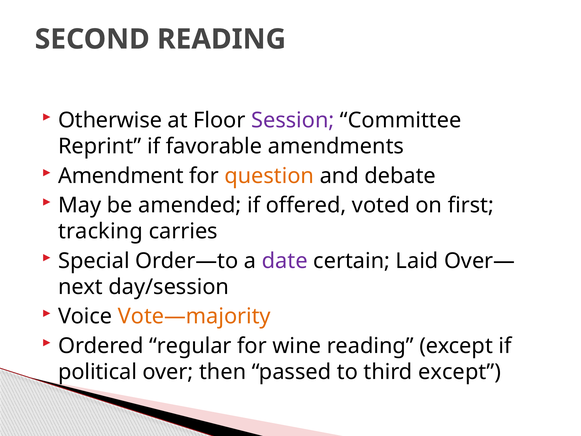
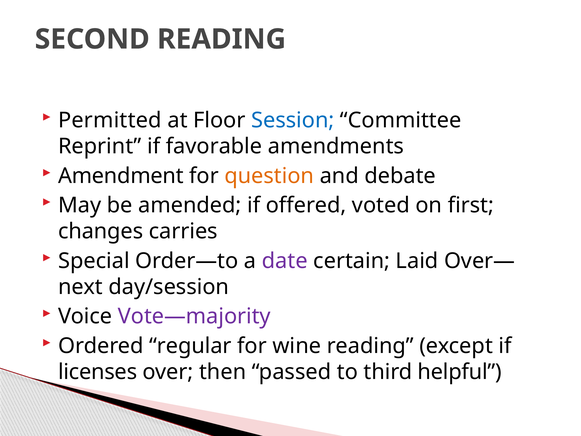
Otherwise: Otherwise -> Permitted (110, 120)
Session colour: purple -> blue (293, 120)
tracking: tracking -> changes (101, 231)
Vote—majority colour: orange -> purple (194, 316)
political: political -> licenses (98, 372)
third except: except -> helpful (460, 372)
